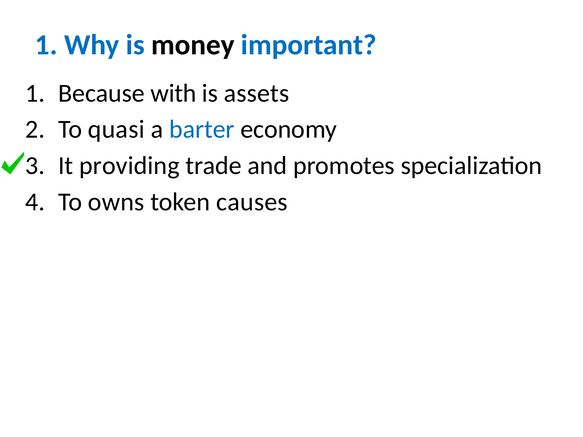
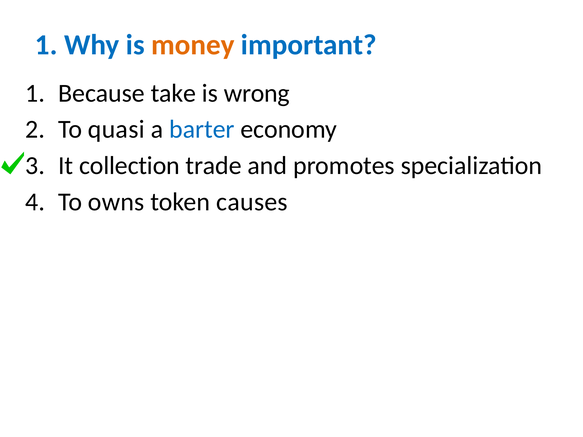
money colour: black -> orange (193, 45)
with: with -> take (173, 93)
assets: assets -> wrong (257, 93)
providing: providing -> collection (129, 166)
